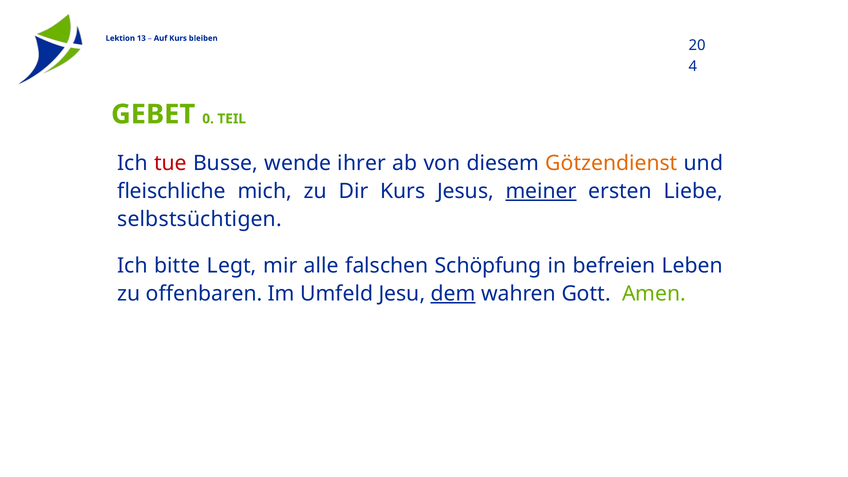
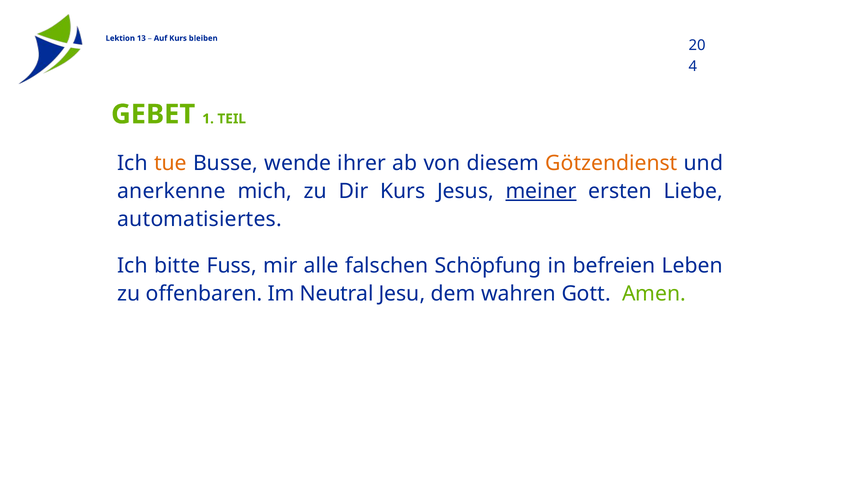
0: 0 -> 1 (208, 119)
tue colour: red -> orange (170, 163)
fleischliche: fleischliche -> anerkenne (172, 191)
selbstsüchtigen: selbstsüchtigen -> automatisiertes (200, 219)
Legt: Legt -> Fuss (232, 266)
Umfeld: Umfeld -> Neutral (337, 294)
dem underline: present -> none (453, 294)
